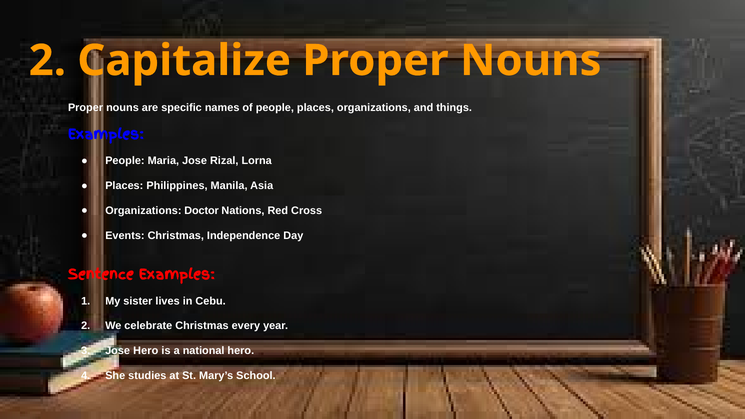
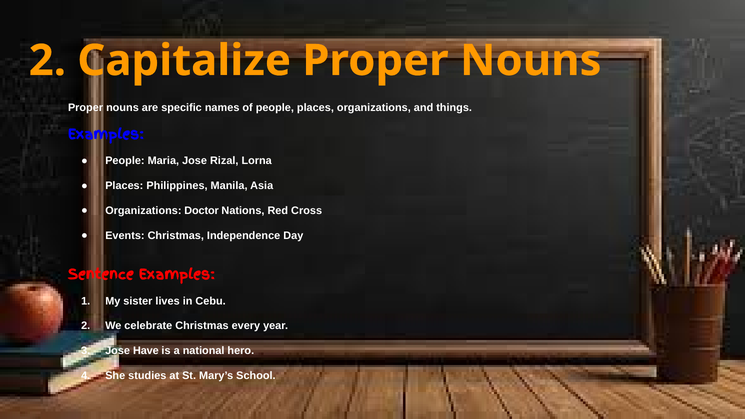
Jose Hero: Hero -> Have (146, 351)
